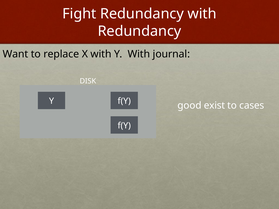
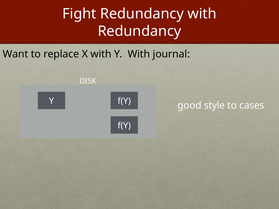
exist: exist -> style (214, 106)
